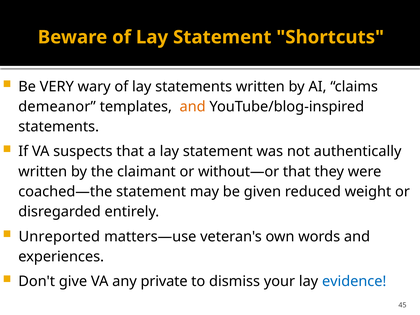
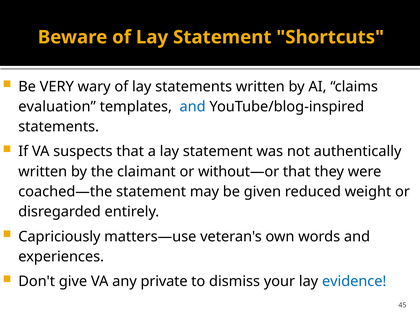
demeanor: demeanor -> evaluation (57, 107)
and colour: orange -> blue (193, 107)
Unreported: Unreported -> Capriciously (59, 237)
